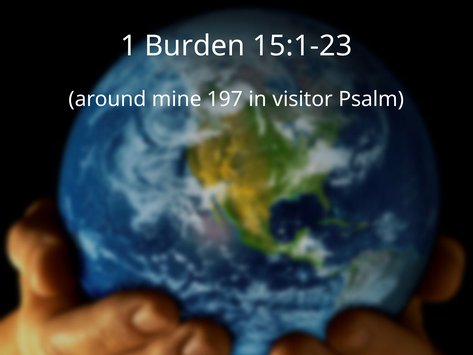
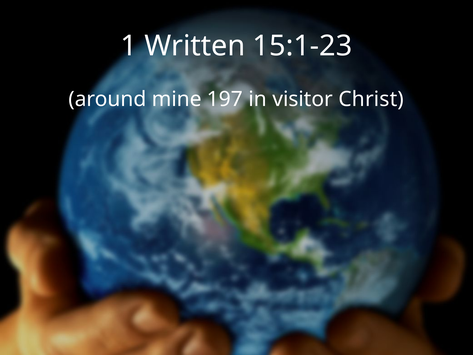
Burden: Burden -> Written (195, 46)
Psalm: Psalm -> Christ (371, 99)
